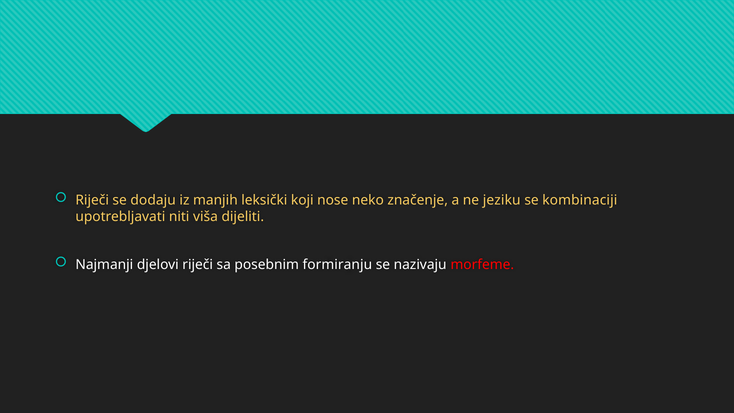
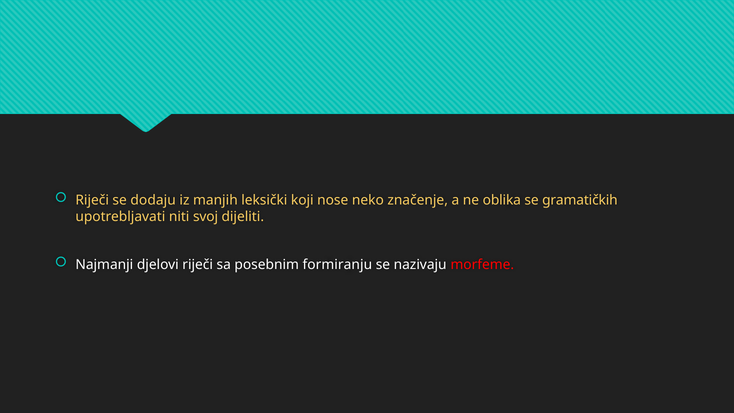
jeziku: jeziku -> oblika (502, 200)
kombinaciji: kombinaciji -> gramatičkih (580, 200)
viša: viša -> svoj (206, 217)
